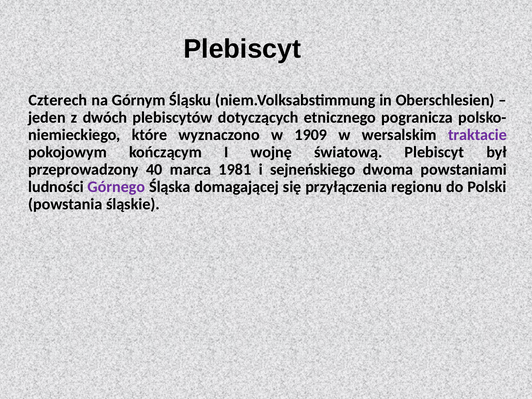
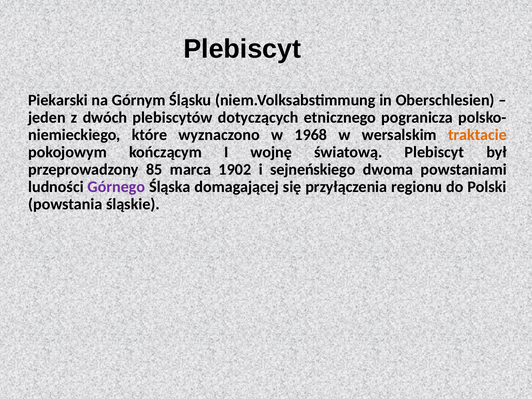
Czterech: Czterech -> Piekarski (58, 100)
1909: 1909 -> 1968 (311, 135)
traktacie colour: purple -> orange (477, 135)
40: 40 -> 85 (154, 169)
1981: 1981 -> 1902 (235, 169)
